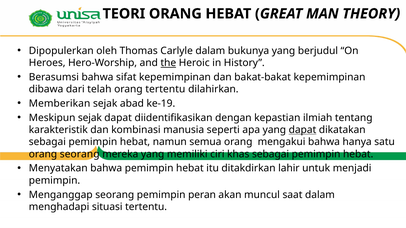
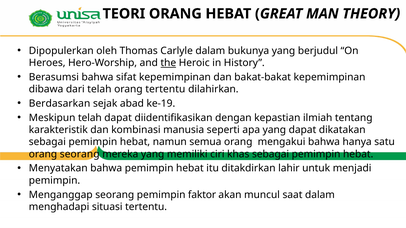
Memberikan: Memberikan -> Berdasarkan (60, 104)
Meskipun sejak: sejak -> telah (90, 118)
dapat underline: present -> none (302, 130)
peran: peran -> faktor (202, 195)
